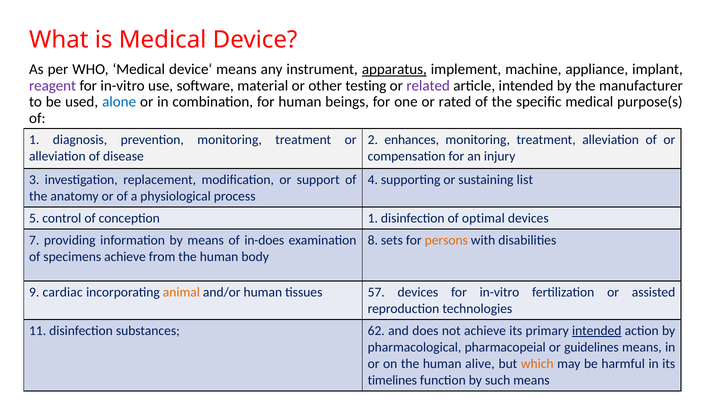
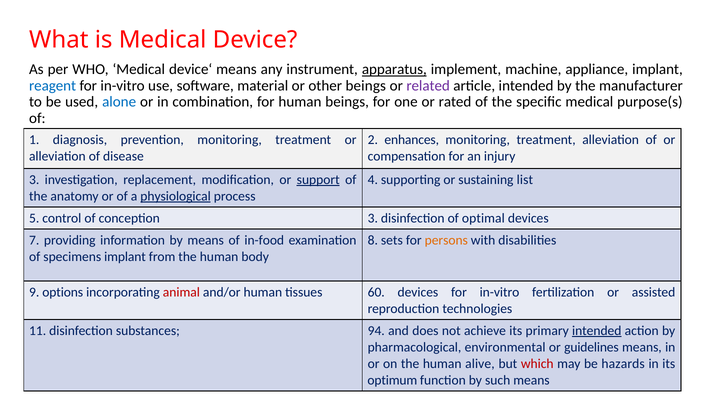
reagent colour: purple -> blue (53, 86)
other testing: testing -> beings (366, 86)
support underline: none -> present (318, 180)
physiological underline: none -> present (176, 196)
conception 1: 1 -> 3 (373, 218)
in-does: in-does -> in-food (264, 240)
specimens achieve: achieve -> implant (125, 257)
cardiac: cardiac -> options (63, 292)
animal colour: orange -> red (181, 292)
57: 57 -> 60 (376, 292)
62: 62 -> 94 (376, 331)
pharmacopeial: pharmacopeial -> environmental (505, 347)
which colour: orange -> red (537, 364)
harmful: harmful -> hazards (623, 364)
timelines: timelines -> optimum (392, 380)
